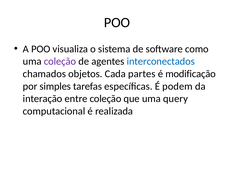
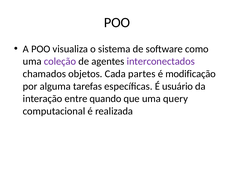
interconectados colour: blue -> purple (161, 62)
simples: simples -> alguma (55, 87)
podem: podem -> usuário (178, 87)
entre coleção: coleção -> quando (106, 99)
